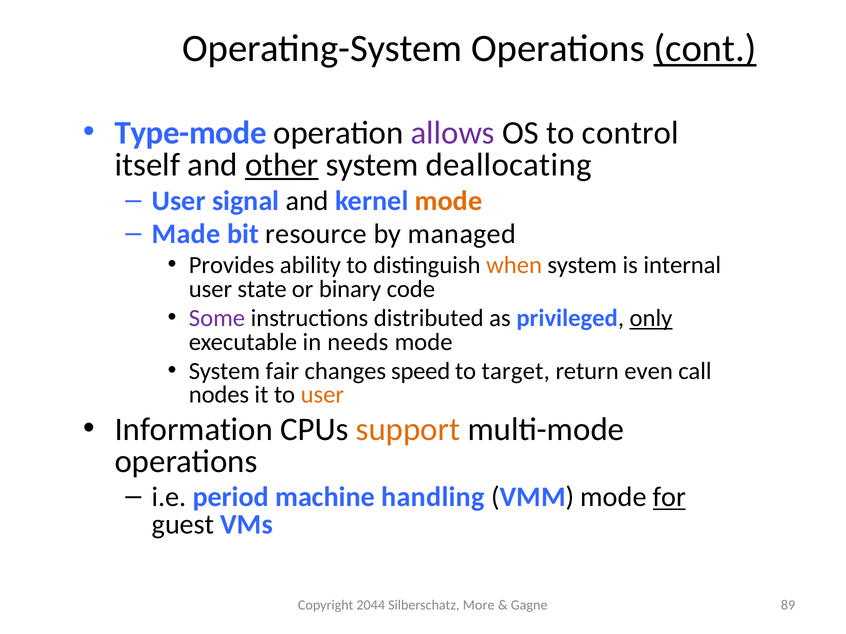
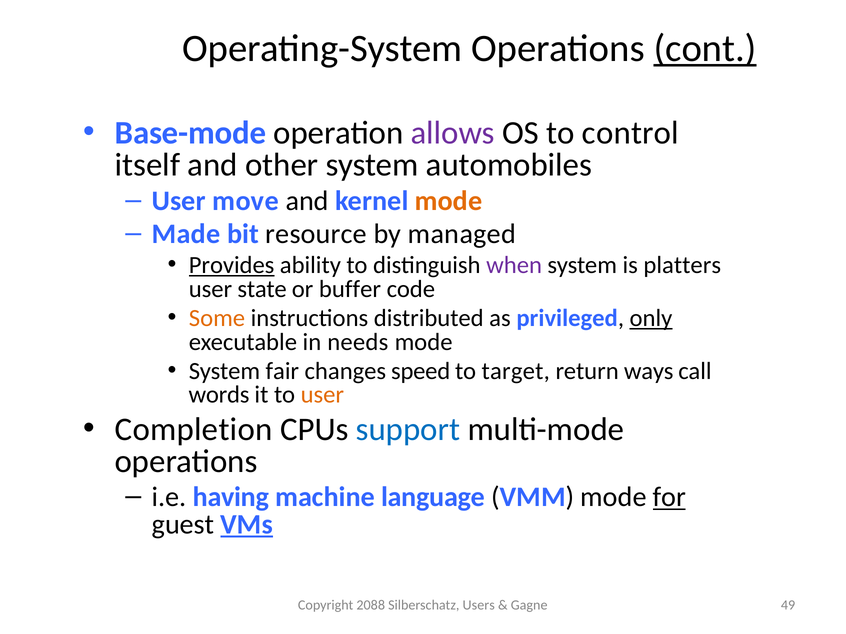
Type-mode: Type-mode -> Base-mode (191, 133)
other underline: present -> none (282, 165)
deallocating: deallocating -> automobiles (509, 165)
signal: signal -> move (246, 201)
Provides underline: none -> present (232, 265)
when colour: orange -> purple (514, 265)
internal: internal -> platters (682, 265)
binary: binary -> buffer (350, 289)
Some colour: purple -> orange (217, 318)
even: even -> ways (649, 371)
nodes: nodes -> words (219, 395)
Information: Information -> Completion (194, 430)
support colour: orange -> blue (408, 430)
period: period -> having (231, 497)
handling: handling -> language (433, 497)
VMs underline: none -> present (247, 525)
2044: 2044 -> 2088 (371, 606)
More: More -> Users (479, 606)
89: 89 -> 49 (788, 606)
